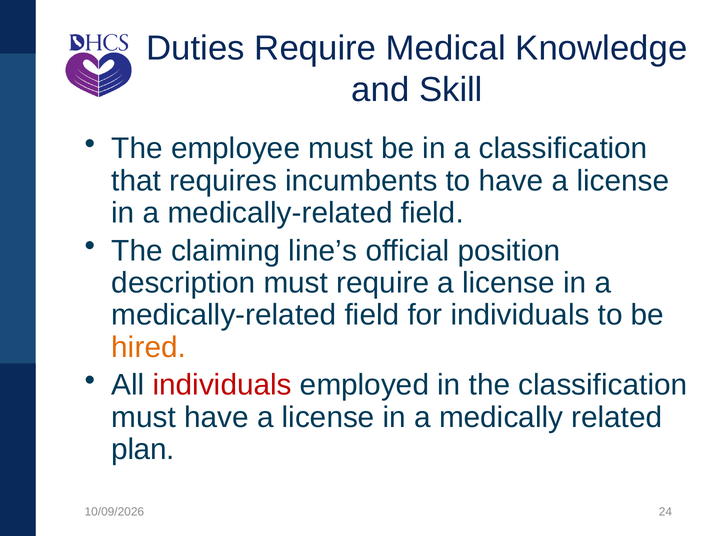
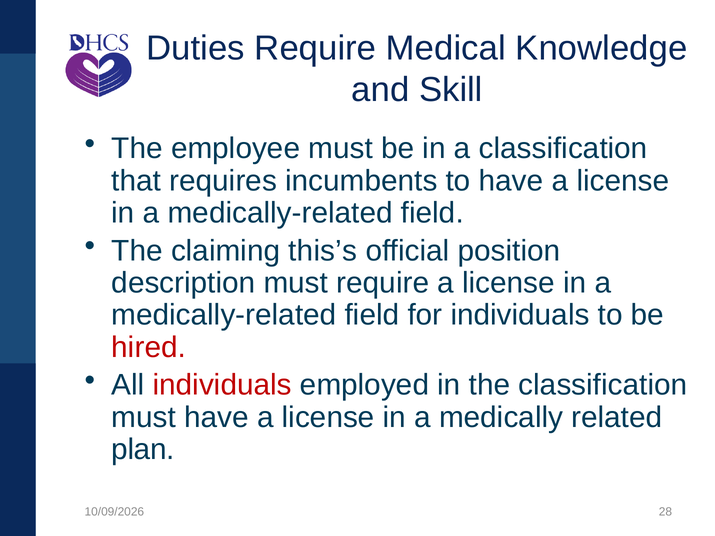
line’s: line’s -> this’s (323, 251)
hired colour: orange -> red (149, 347)
24: 24 -> 28 (665, 512)
